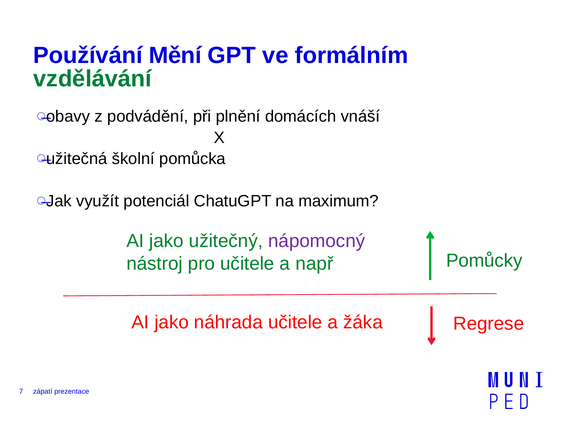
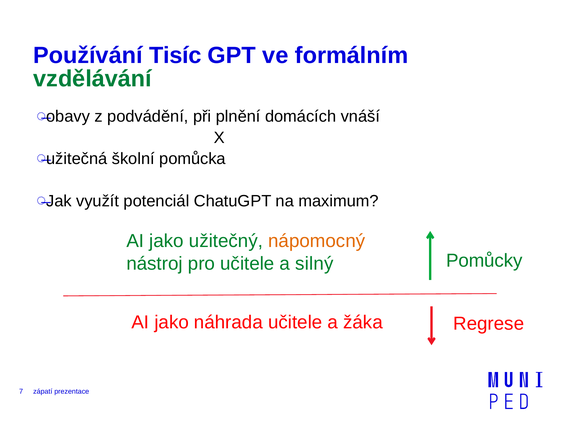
Mění: Mění -> Tisíc (175, 55)
nápomocný colour: purple -> orange (317, 241)
např: např -> silný (314, 264)
